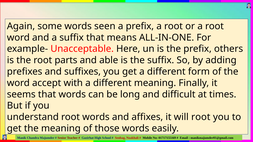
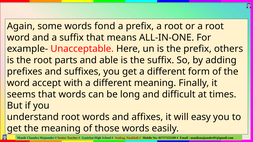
seen: seen -> fond (105, 26)
will root: root -> easy (201, 117)
